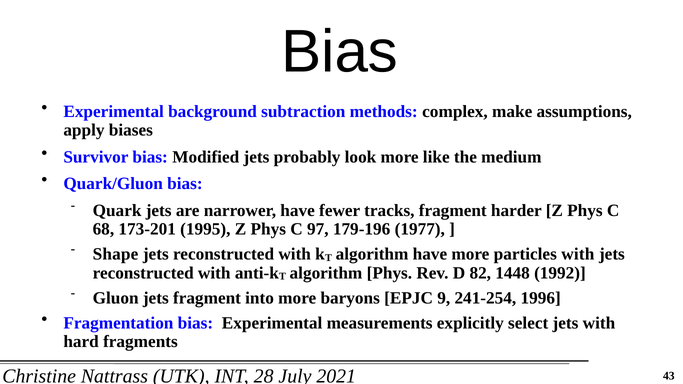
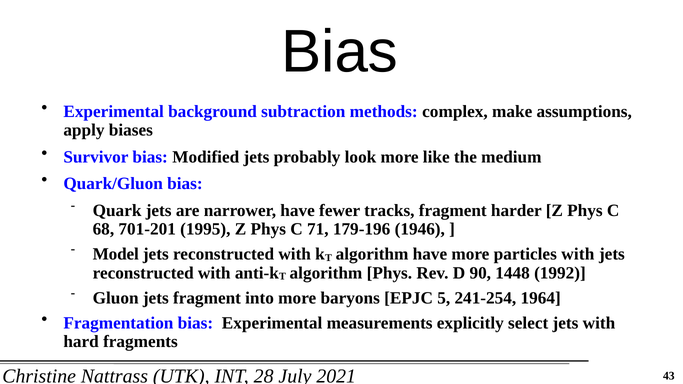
173-201: 173-201 -> 701-201 (147, 229)
97: 97 -> 71 (318, 229)
1977: 1977 -> 1946 (420, 229)
Shape: Shape -> Model (116, 254)
82: 82 -> 90 (480, 273)
9: 9 -> 5 (444, 298)
1996: 1996 -> 1964 (541, 298)
